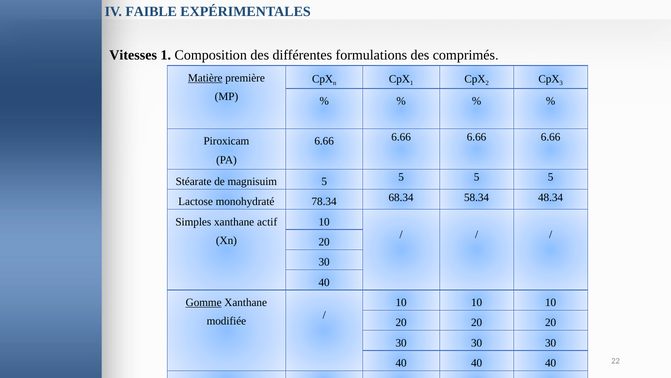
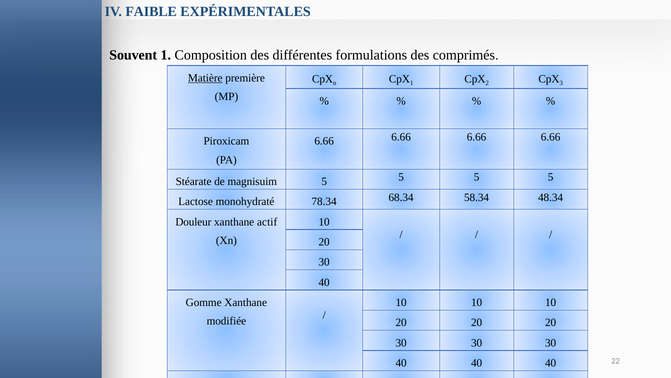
Vitesses: Vitesses -> Souvent (133, 55)
Simples: Simples -> Douleur (193, 222)
Gomme underline: present -> none (204, 302)
